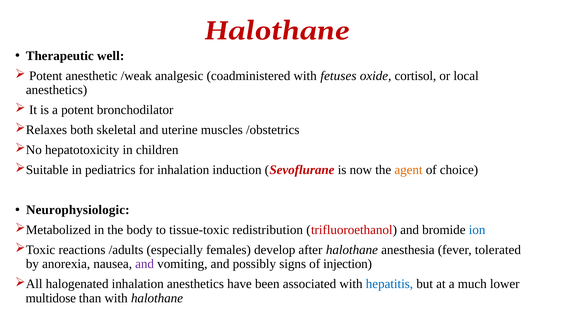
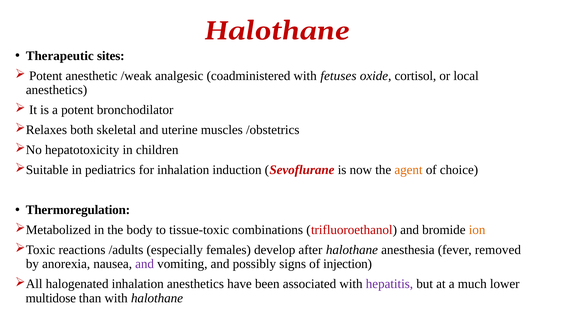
well: well -> sites (111, 56)
Neurophysiologic: Neurophysiologic -> Thermoregulation (78, 210)
redistribution: redistribution -> combinations (268, 230)
ion colour: blue -> orange (477, 230)
tolerated: tolerated -> removed (498, 250)
hepatitis colour: blue -> purple (389, 284)
